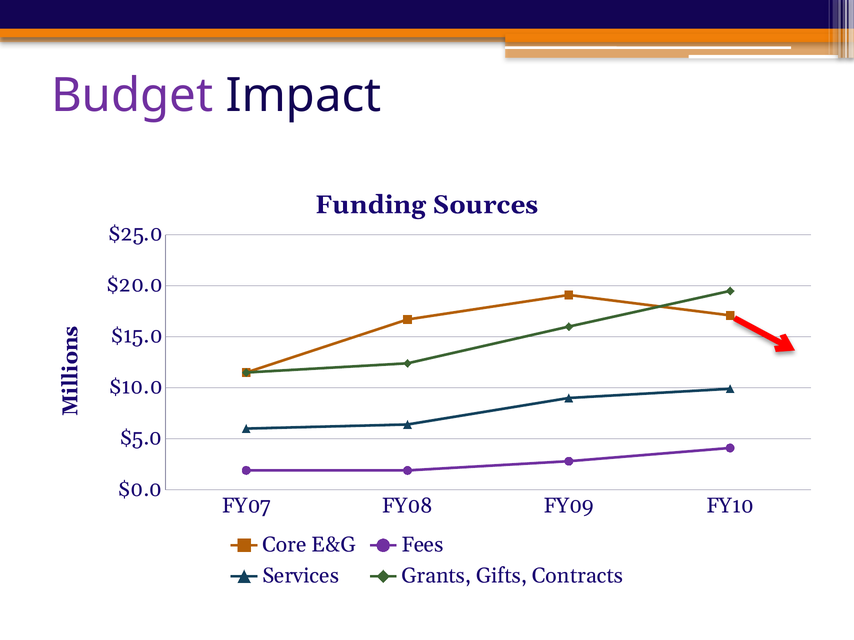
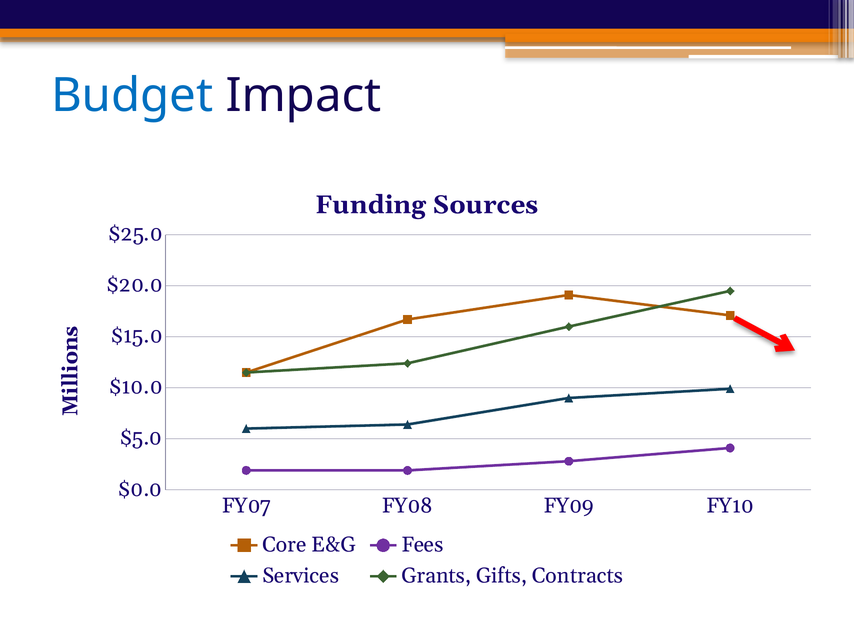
Budget colour: purple -> blue (132, 96)
